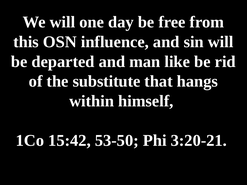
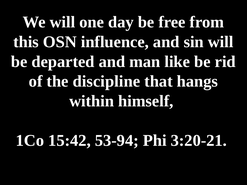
substitute: substitute -> discipline (106, 81)
53-50: 53-50 -> 53-94 (117, 141)
